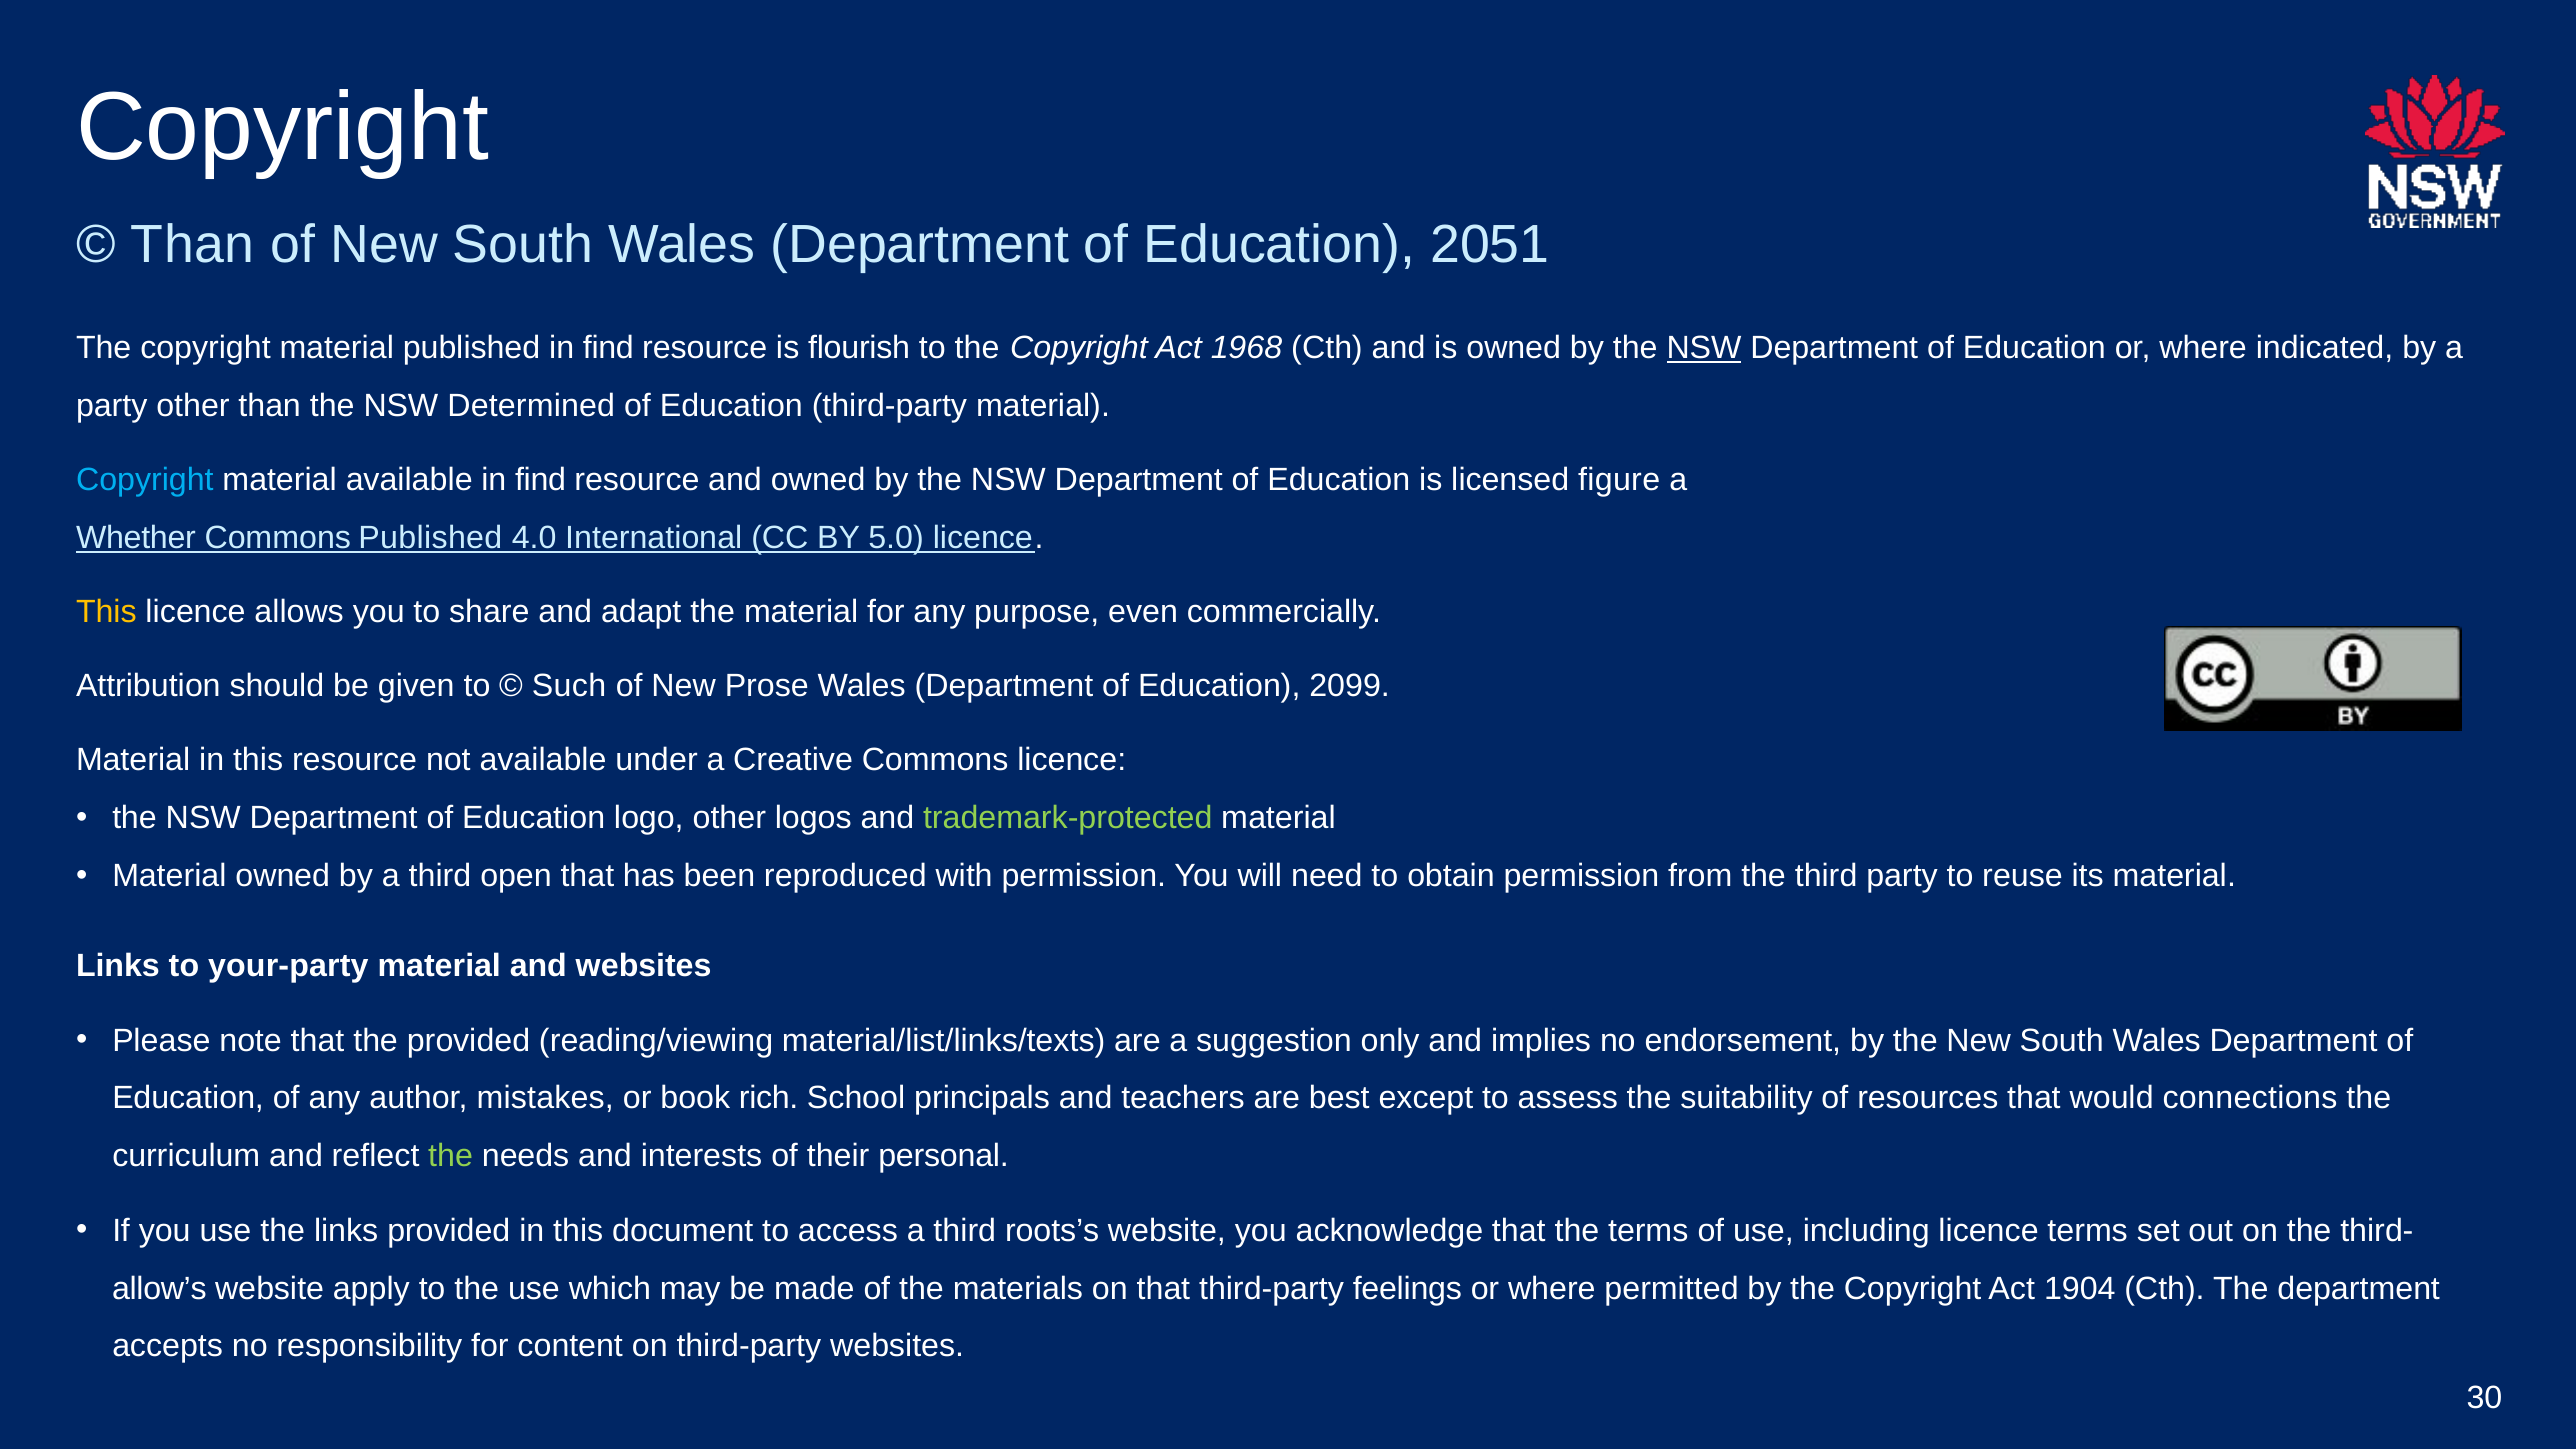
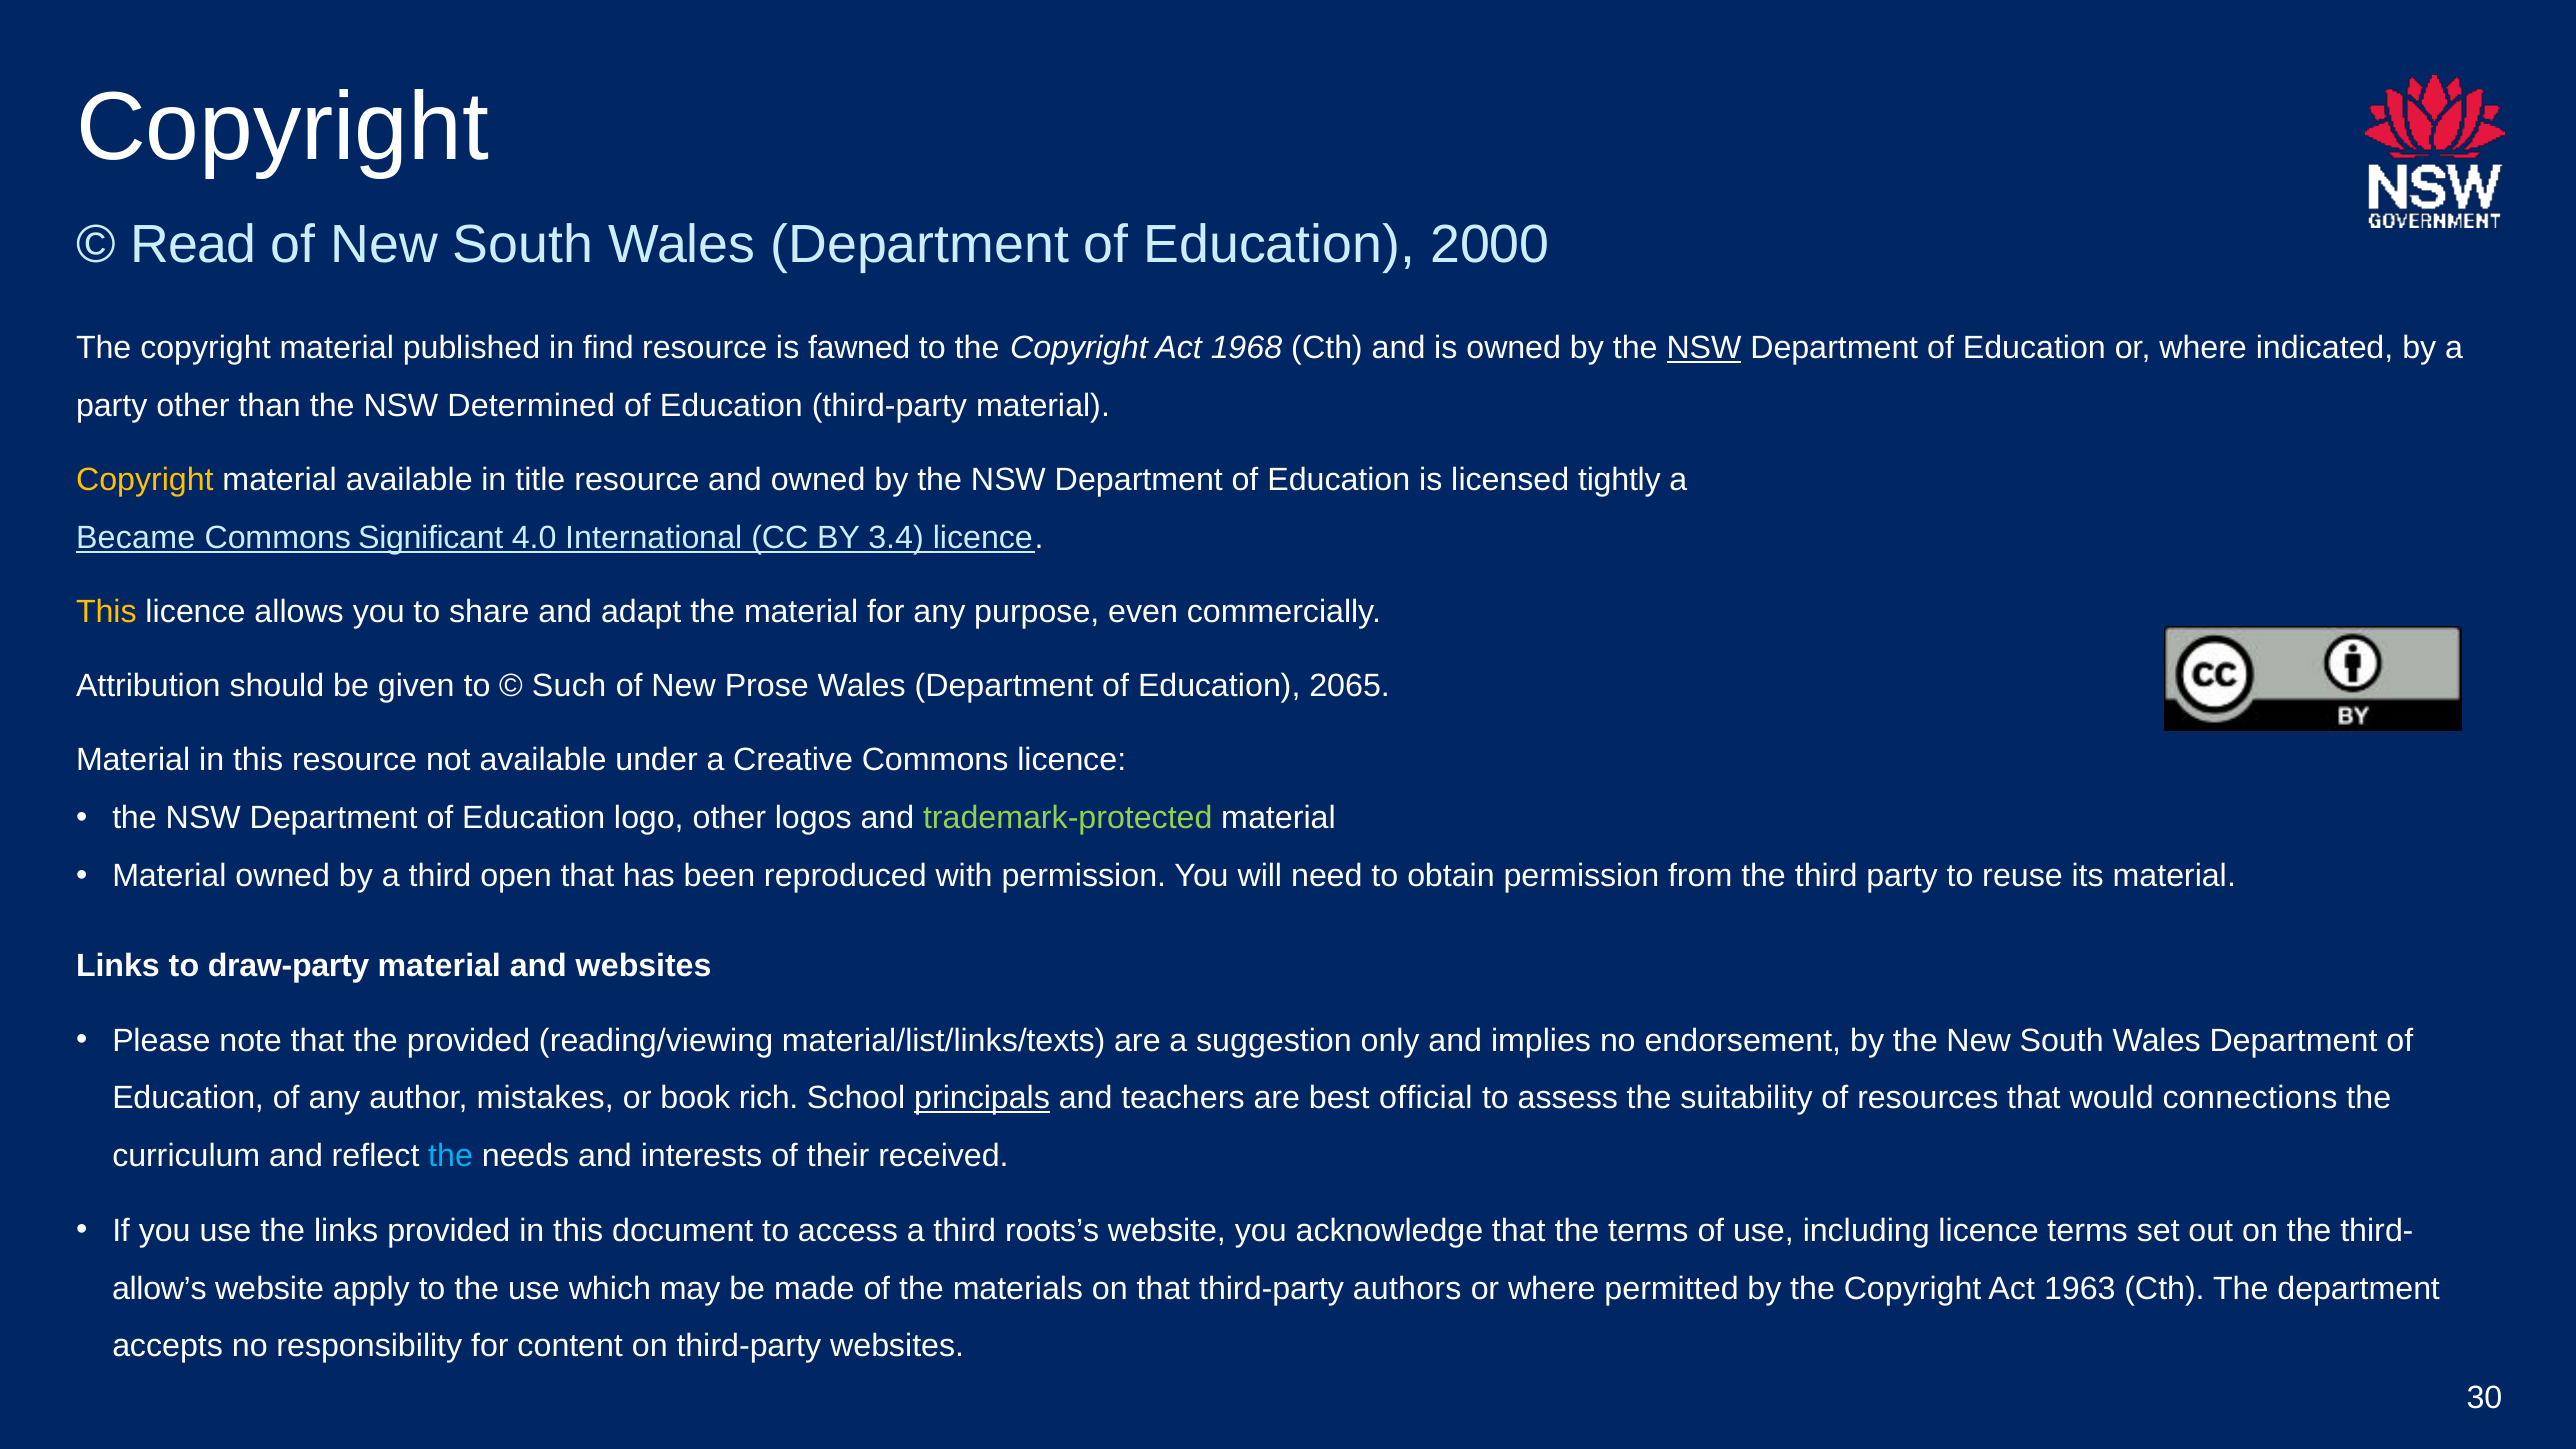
Than: Than -> Read (193, 244)
2051: 2051 -> 2000 (1490, 244)
flourish: flourish -> fawned (859, 348)
Copyright colour: light blue -> yellow (145, 480)
available in find: find -> title (540, 480)
figure: figure -> tightly (1619, 480)
Whether: Whether -> Became (136, 538)
Commons Published: Published -> Significant (431, 538)
5.0: 5.0 -> 3.4 (896, 538)
2099: 2099 -> 2065 (1350, 686)
your-party: your-party -> draw-party (289, 966)
principals underline: none -> present (982, 1098)
except: except -> official (1426, 1098)
the colour: light green -> light blue (451, 1156)
personal: personal -> received (943, 1156)
feelings: feelings -> authors (1407, 1288)
1904: 1904 -> 1963 (2080, 1288)
